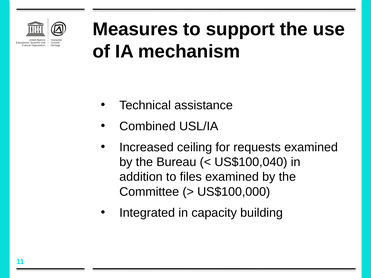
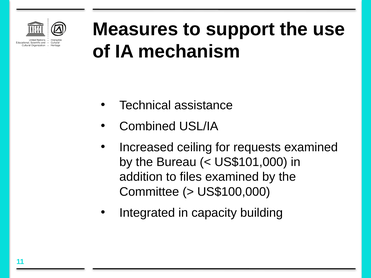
US$100,040: US$100,040 -> US$101,000 (251, 162)
